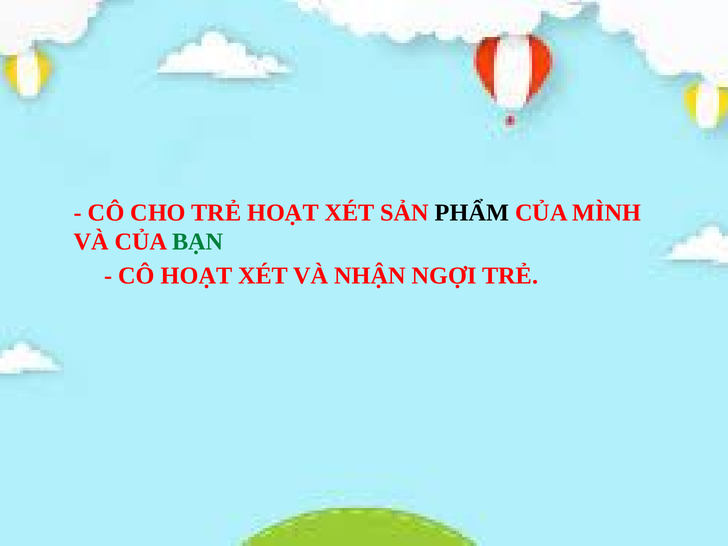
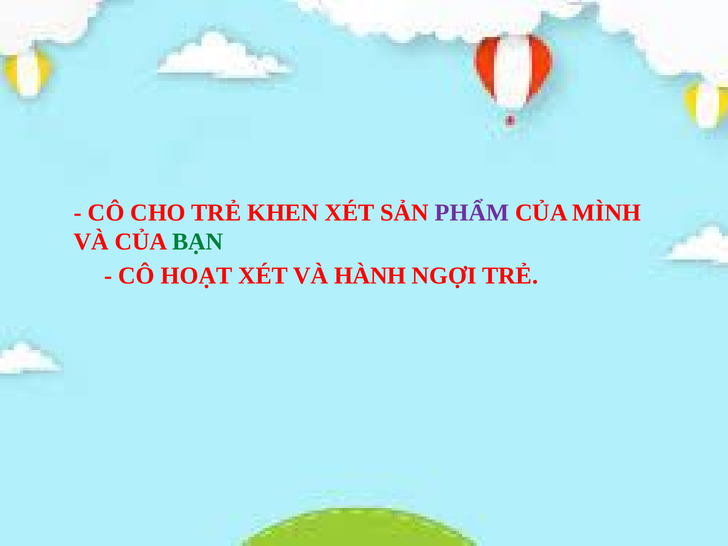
TRẺ HOẠT: HOẠT -> KHEN (283, 213)
PHẨM colour: black -> purple (472, 213)
NHẬN: NHẬN -> HÀNH (370, 276)
